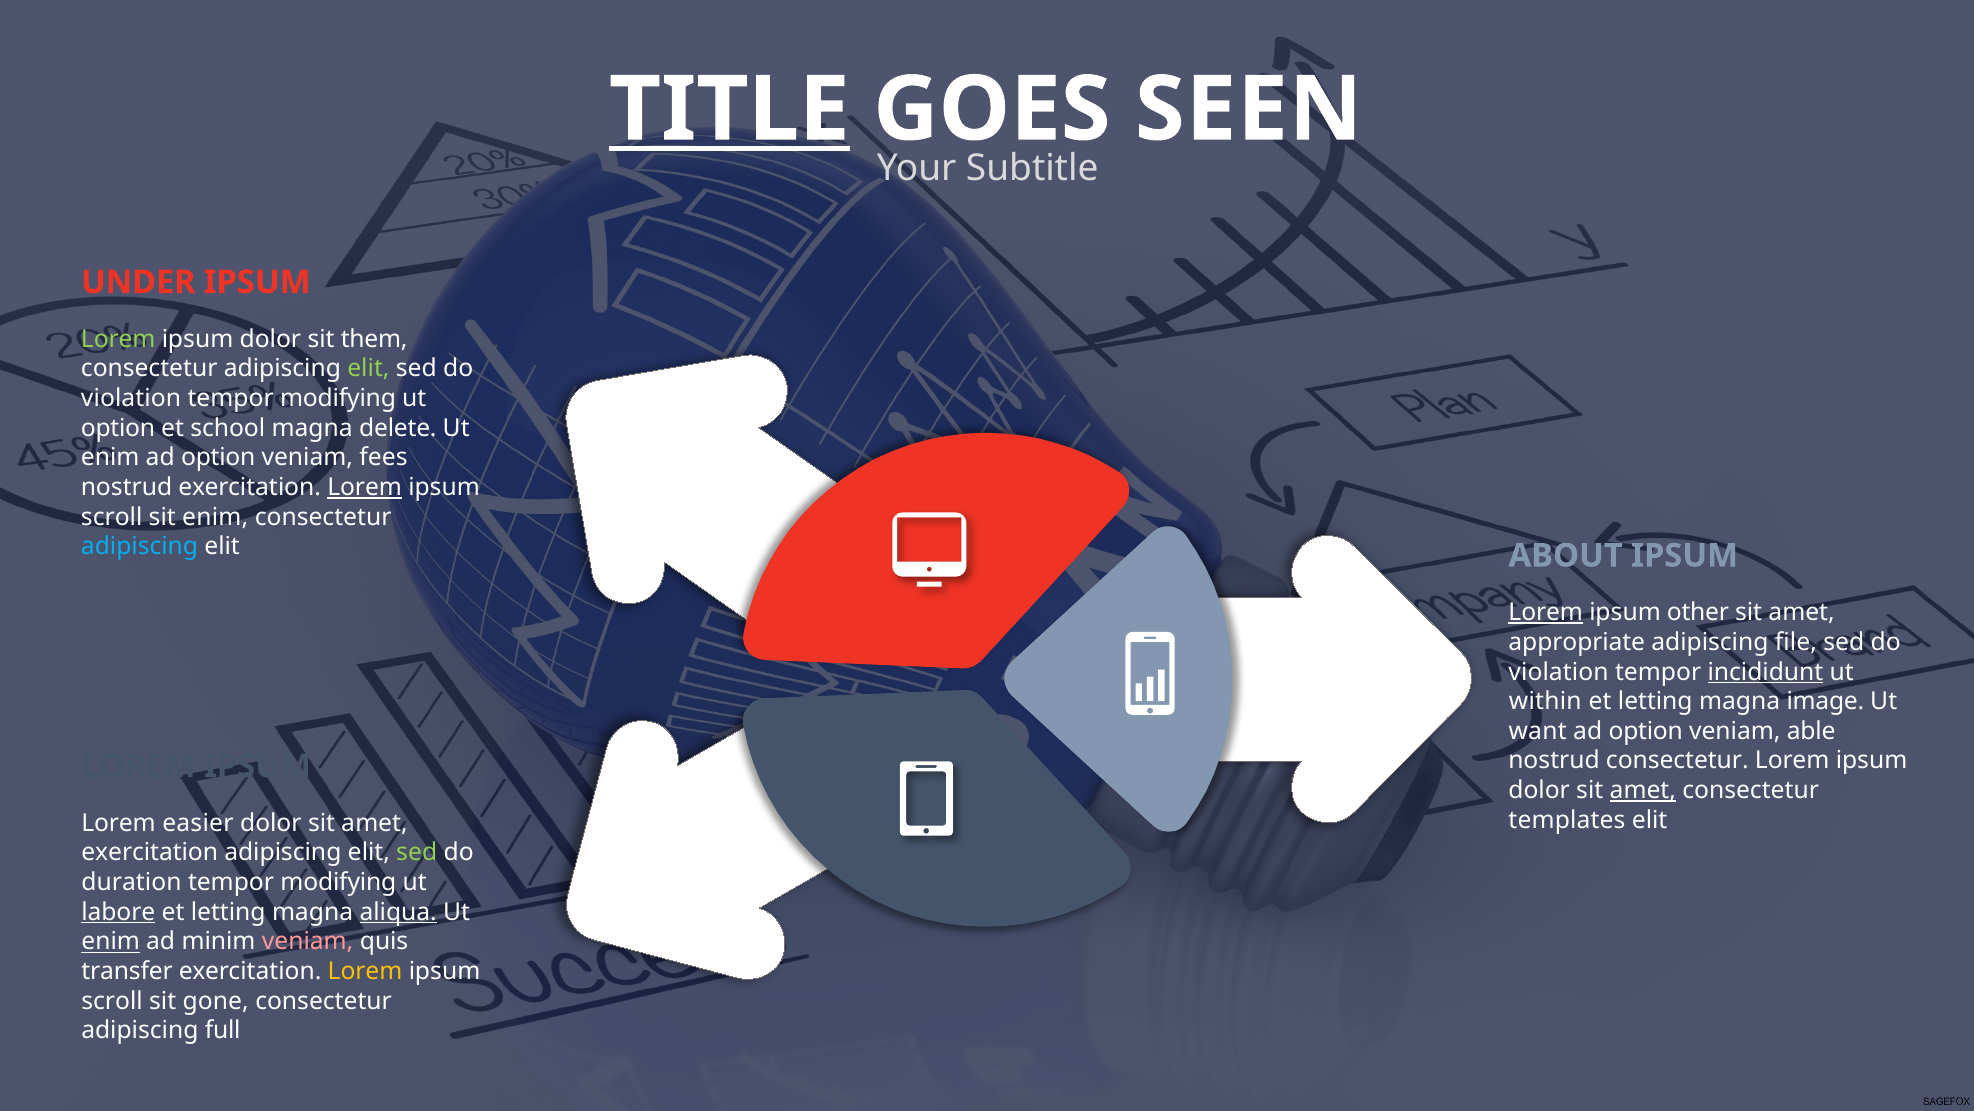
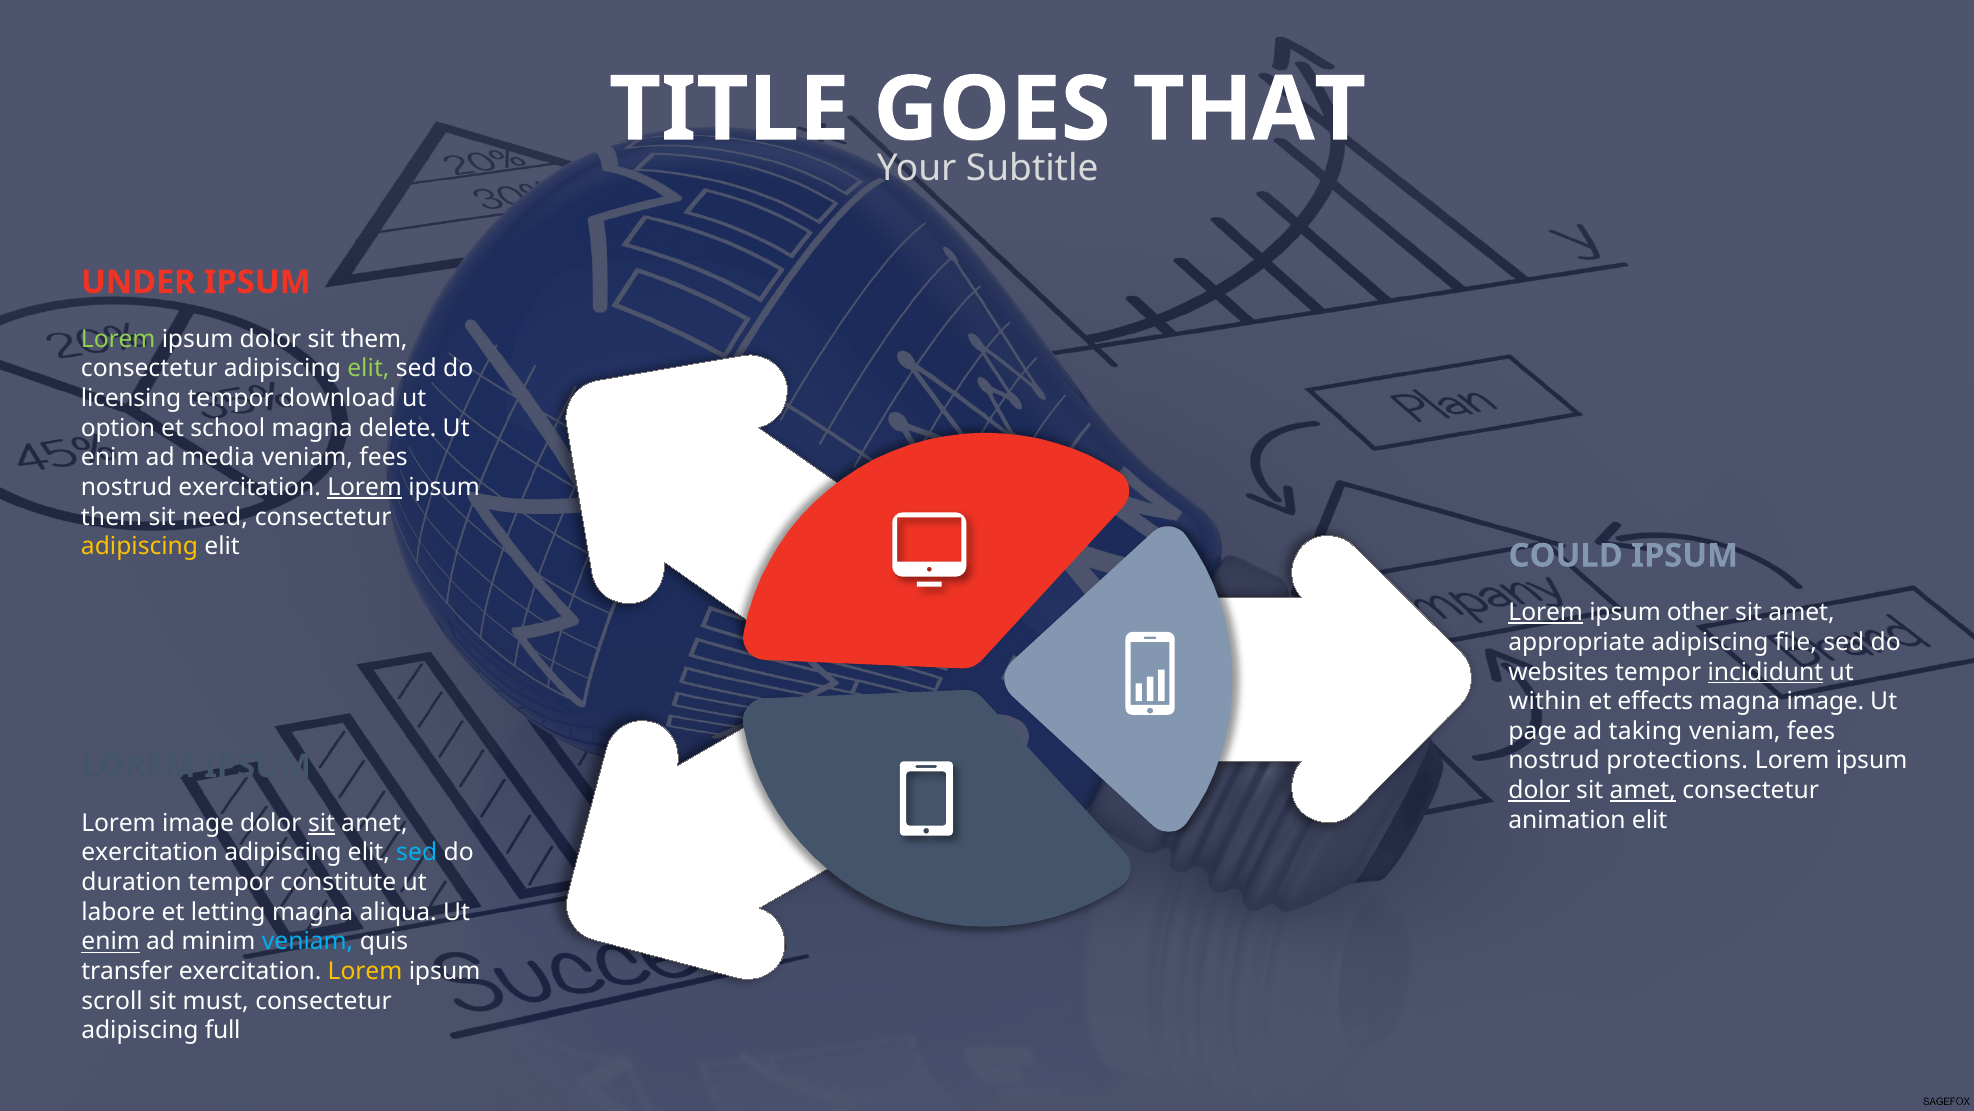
TITLE underline: present -> none (729, 110)
SEEN: SEEN -> THAT (1249, 110)
violation: violation -> licensing (131, 398)
modifying: modifying -> download (338, 398)
enim ad option: option -> media (218, 457)
scroll: scroll -> them (112, 517)
sit enim: enim -> need (215, 517)
adipiscing colour: light blue -> yellow (140, 546)
ABOUT: ABOUT -> COULD (1566, 555)
violation: violation -> websites (1559, 671)
letting: letting -> effects (1655, 701)
want: want -> page (1538, 731)
option: option -> taking (1646, 731)
able: able -> fees (1811, 731)
nostrud consectetur: consectetur -> protections (1677, 760)
dolor underline: none -> present (1539, 790)
templates: templates -> animation (1567, 820)
Lorem easier: easier -> image (198, 823)
sit underline: none -> present (321, 823)
sed colour: light green -> light blue (417, 852)
modifying: modifying -> constitute (338, 882)
labore underline: present -> none (118, 912)
aliqua underline: present -> none (398, 912)
veniam colour: pink -> light blue (308, 941)
gone: gone -> must (216, 1000)
